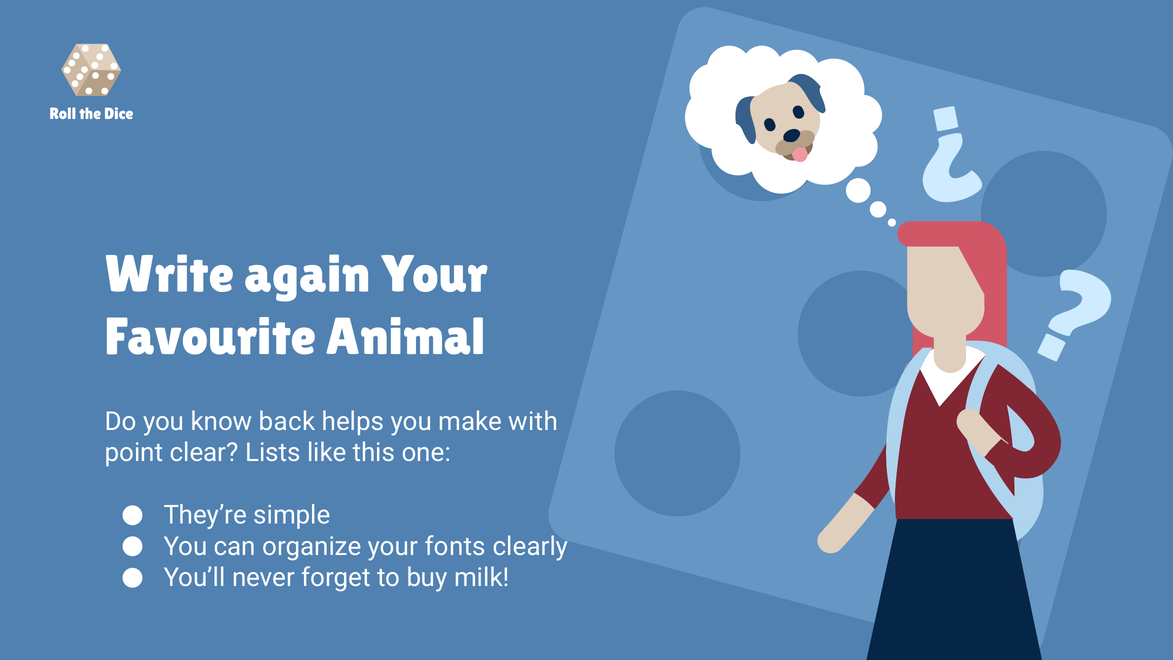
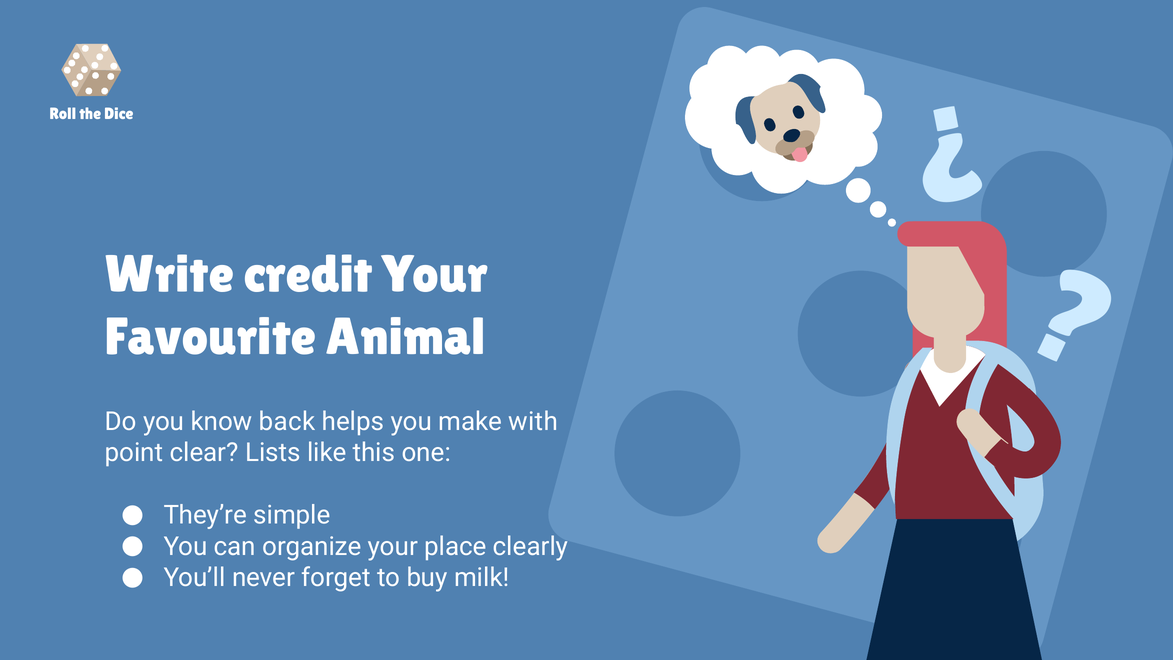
again: again -> credit (308, 274)
fonts: fonts -> place (455, 546)
